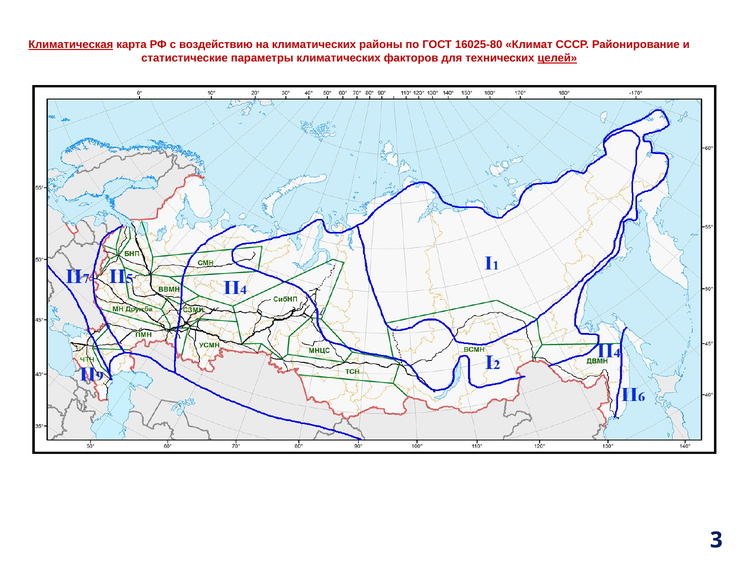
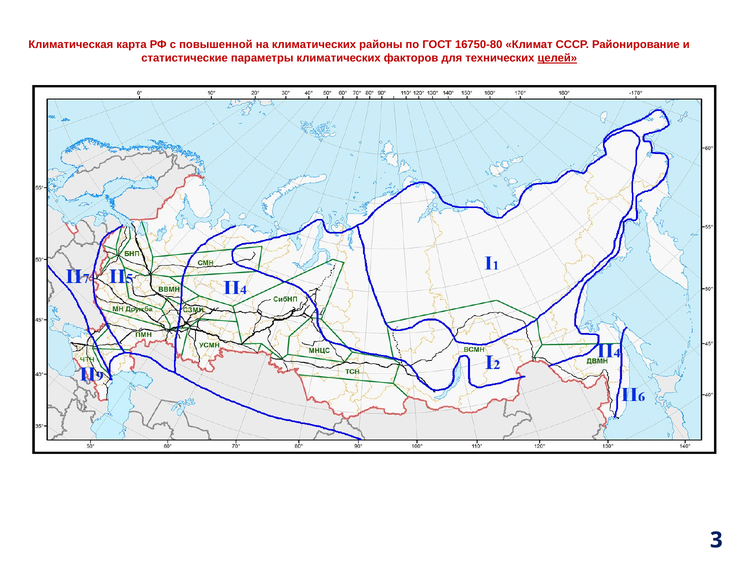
Климатическая underline: present -> none (71, 45)
воздействию: воздействию -> повышенной (216, 45)
16025-80: 16025-80 -> 16750-80 (479, 45)
